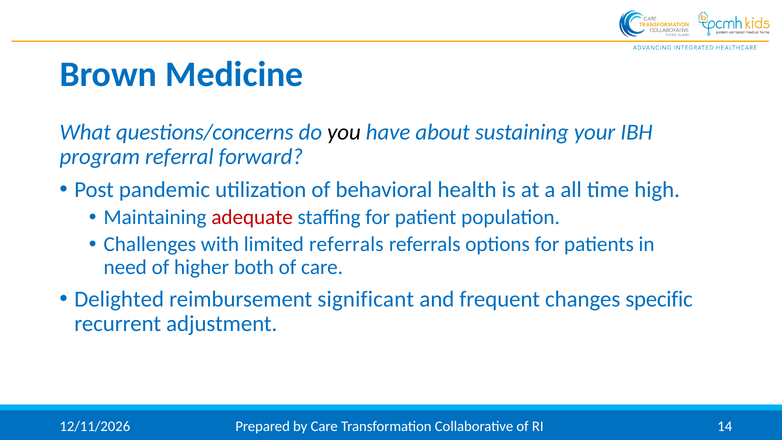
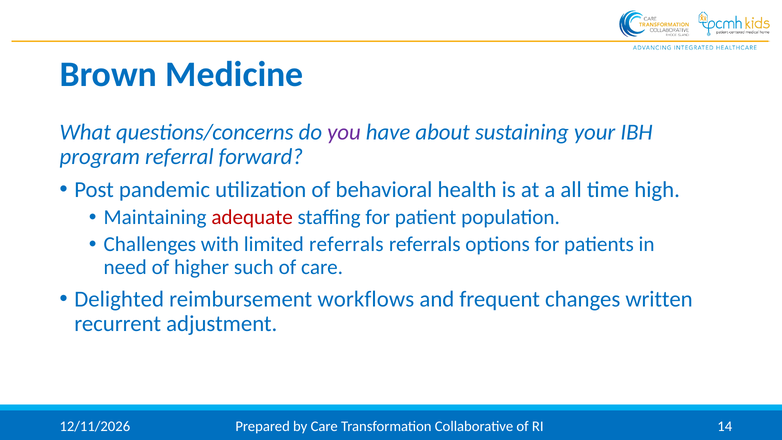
you colour: black -> purple (344, 132)
both: both -> such (254, 267)
significant: significant -> workflows (366, 299)
specific: specific -> written (659, 299)
